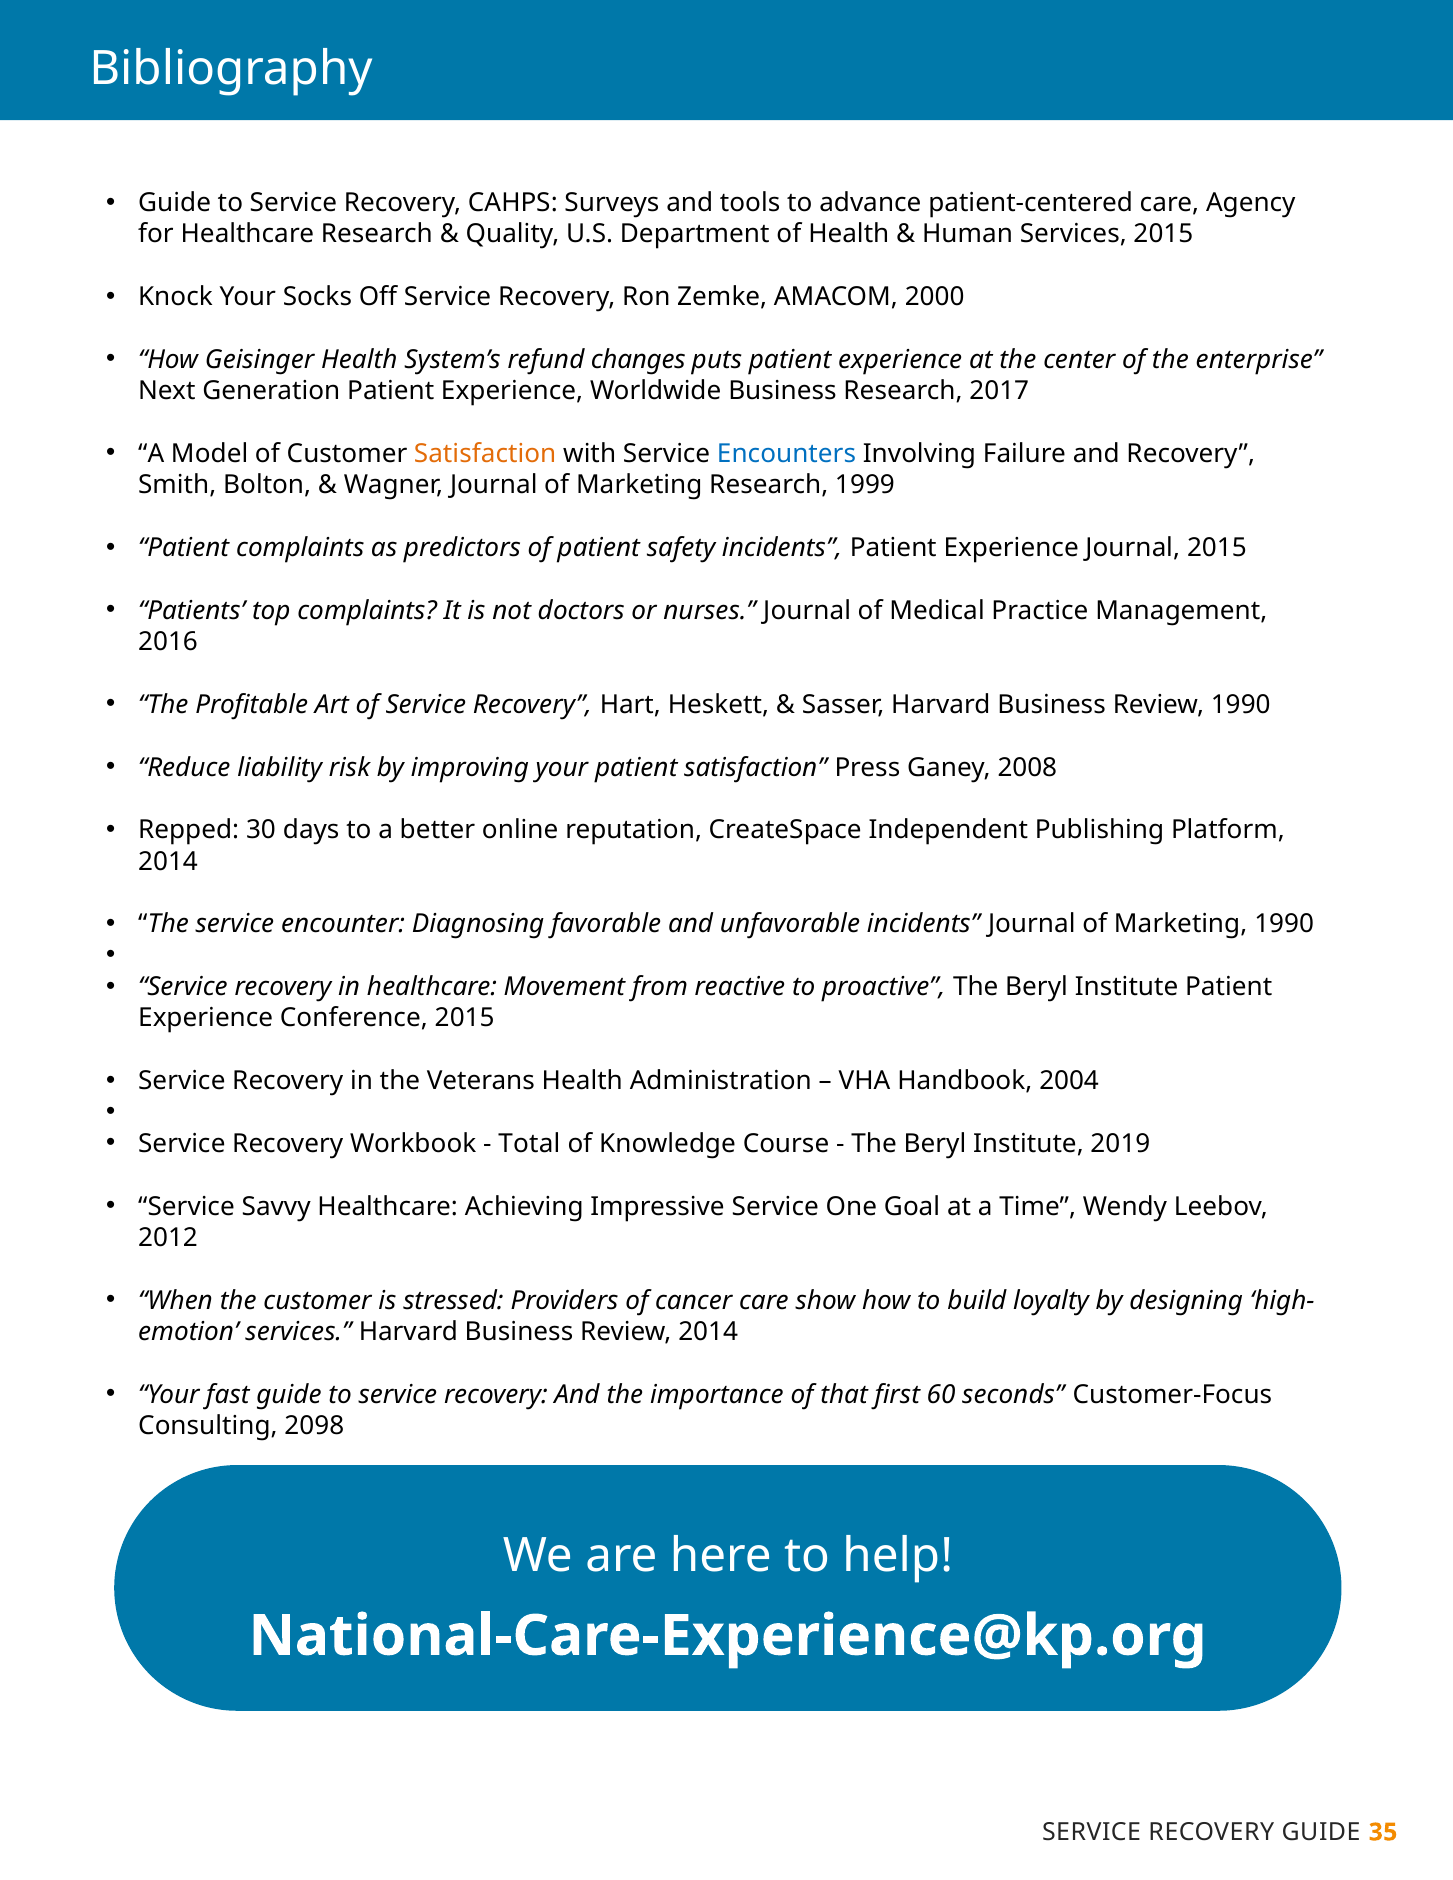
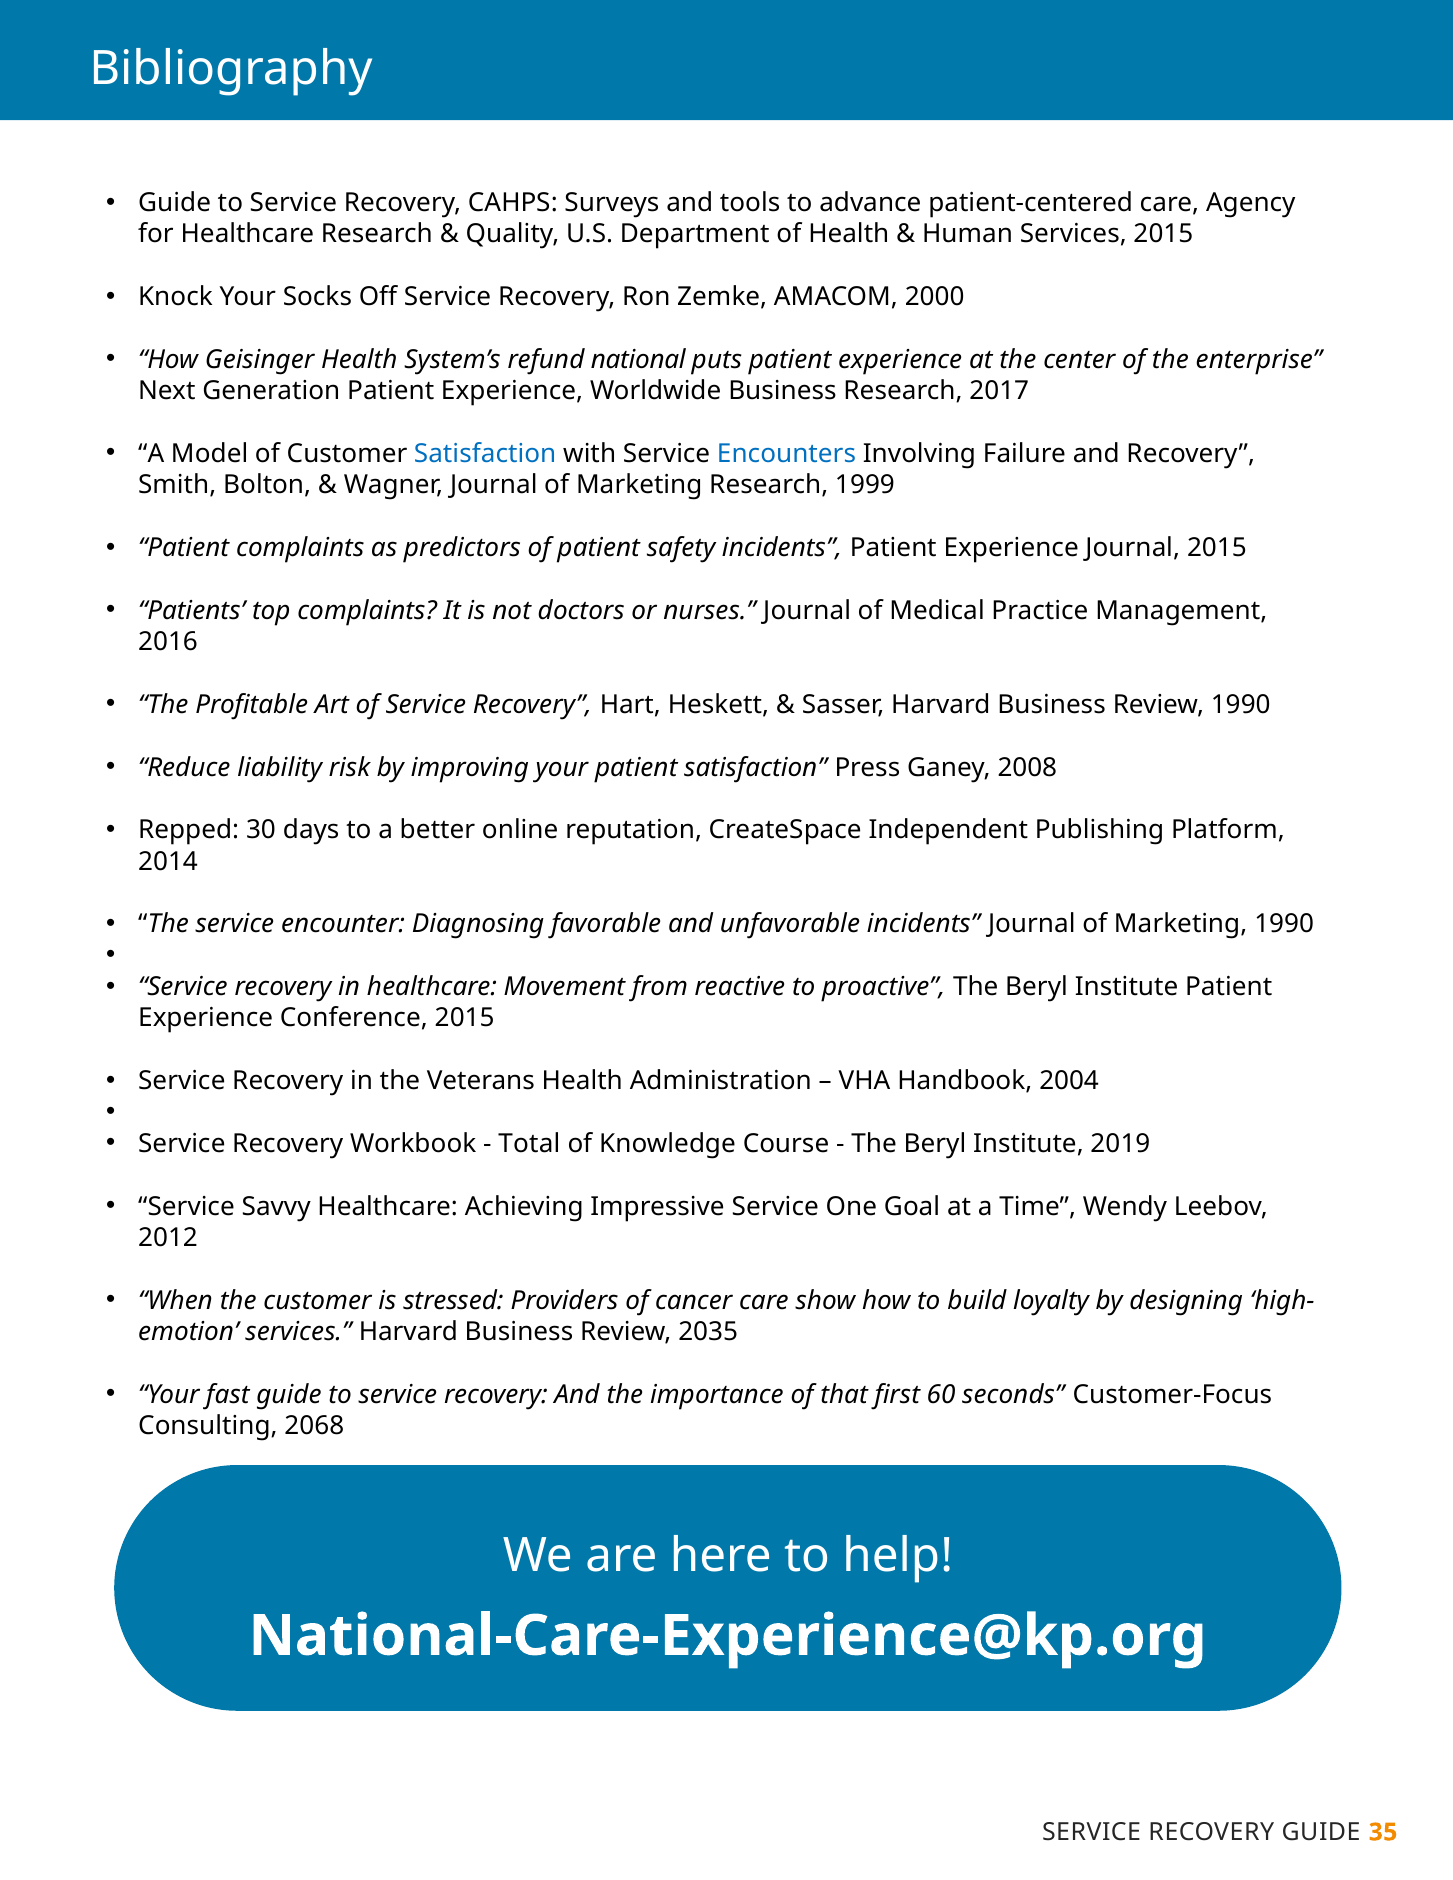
changes: changes -> national (638, 360)
Satisfaction colour: orange -> blue (485, 454)
Review 2014: 2014 -> 2035 (708, 1332)
2098: 2098 -> 2068 (314, 1426)
